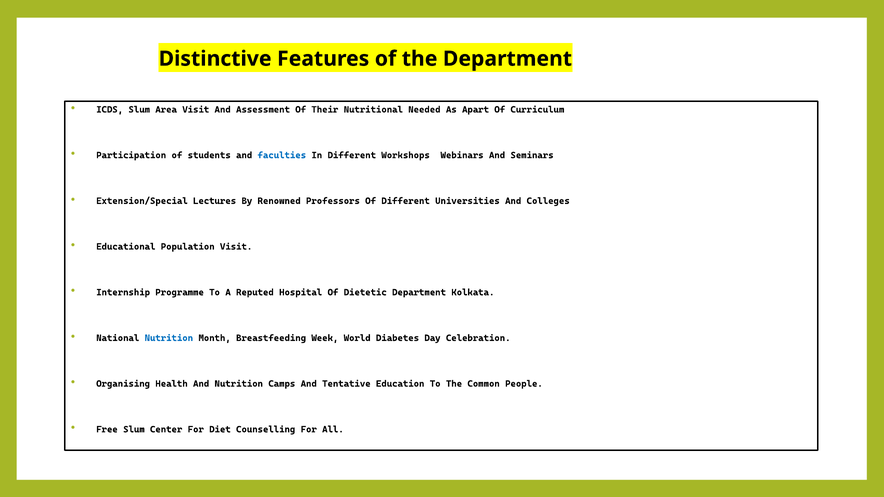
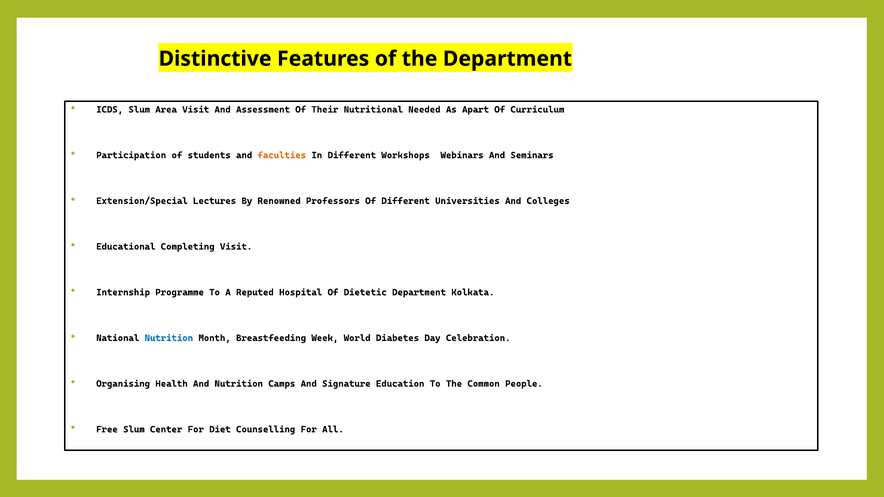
faculties colour: blue -> orange (282, 155)
Population: Population -> Completing (188, 247)
Tentative: Tentative -> Signature (346, 384)
